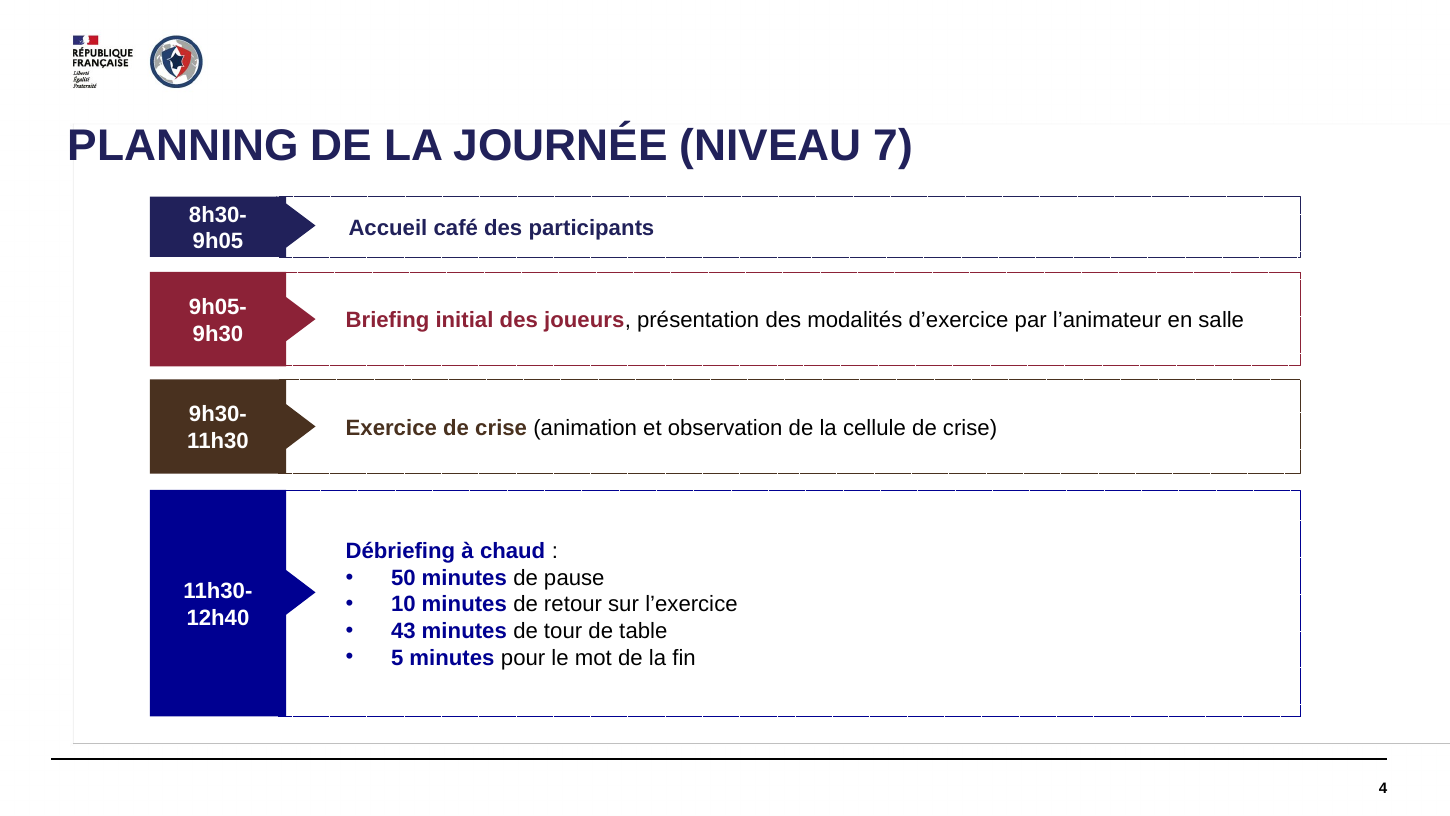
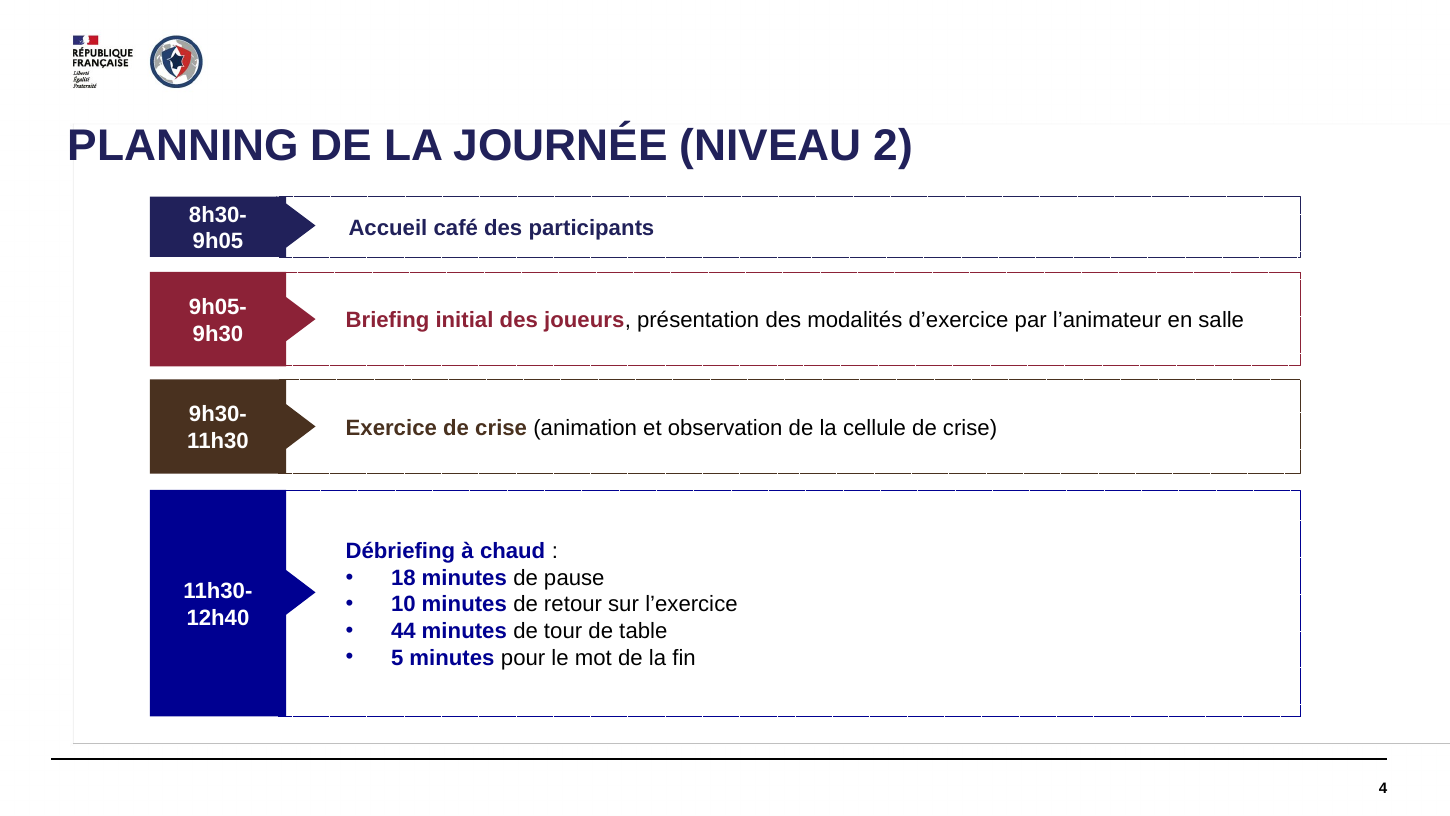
7: 7 -> 2 (894, 146)
50: 50 -> 18 (403, 578)
43: 43 -> 44 (403, 631)
